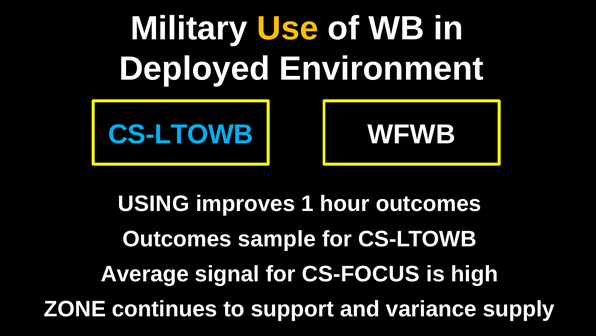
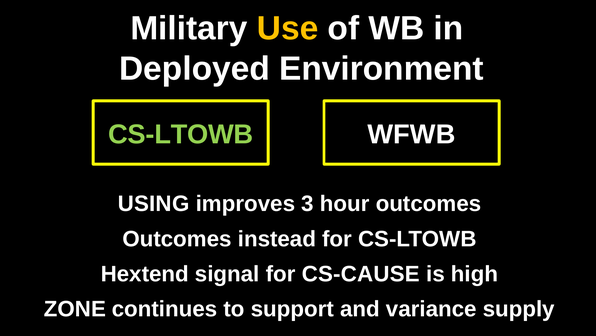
CS-LTOWB colour: light blue -> light green (181, 134)
1: 1 -> 3 (307, 203)
sample: sample -> instead (277, 238)
Average: Average -> Hextend (145, 273)
CS-FOCUS: CS-FOCUS -> CS-CAUSE (361, 273)
